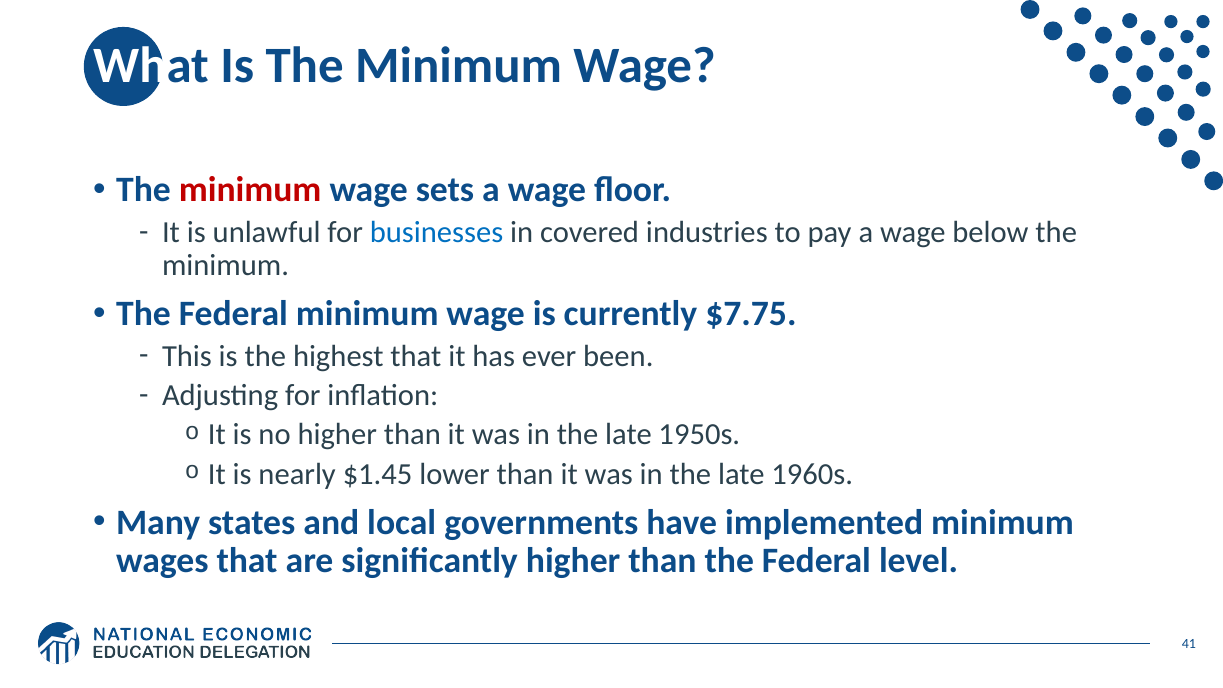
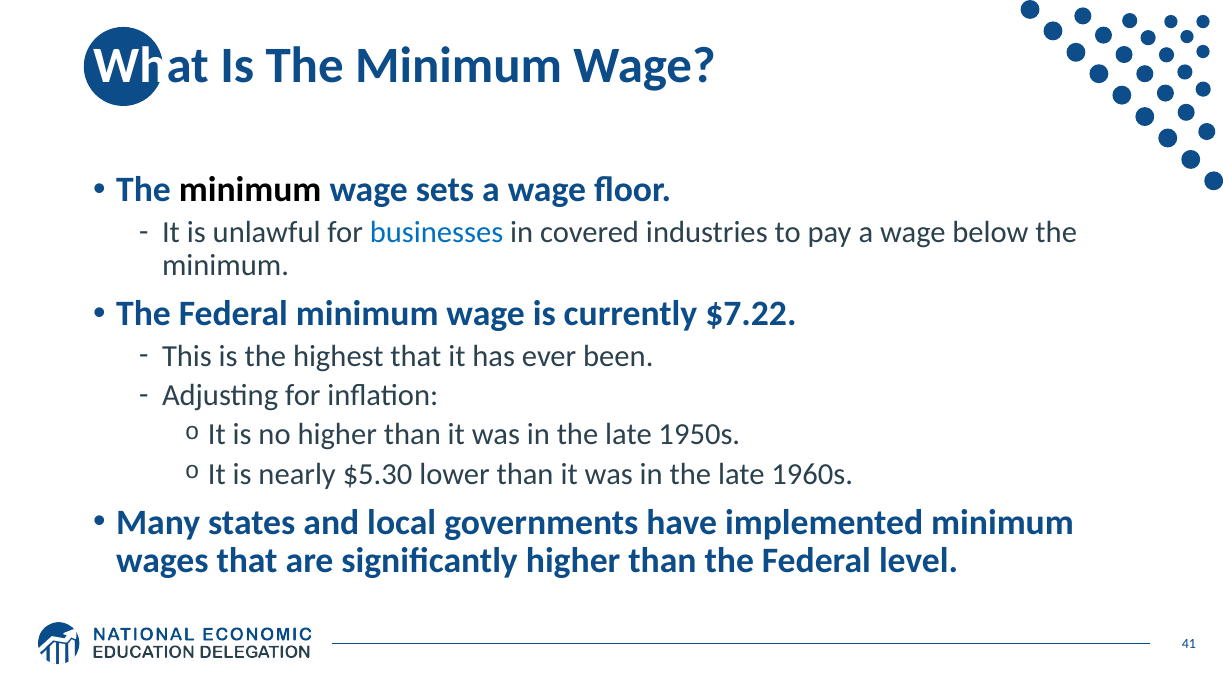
minimum colour: red -> black (250, 190)
$7.75: $7.75 -> $7.22 (751, 314)
$1.45: $1.45 -> $5.30 (378, 474)
